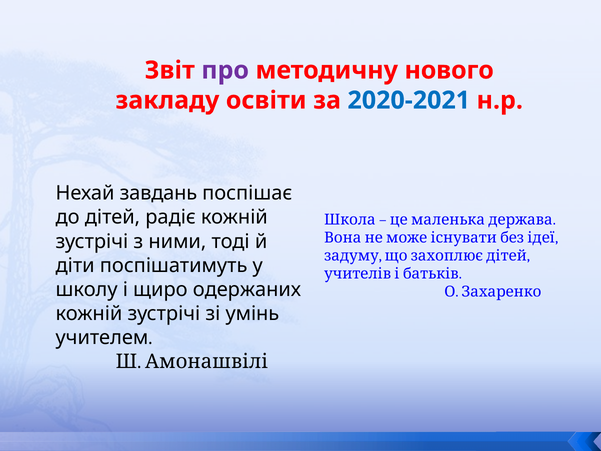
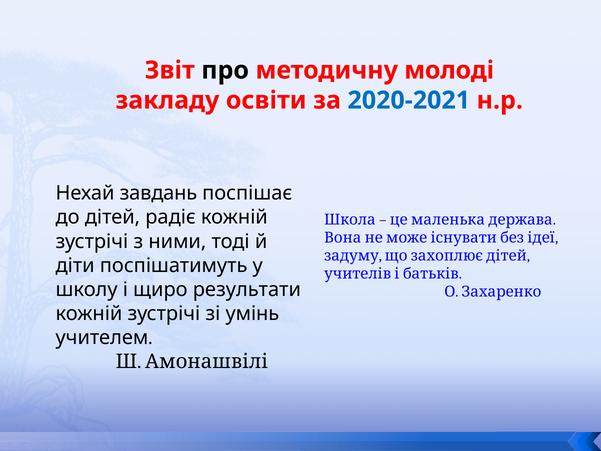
про colour: purple -> black (225, 70)
нового: нового -> молоді (449, 70)
одержаних: одержаних -> результати (247, 289)
